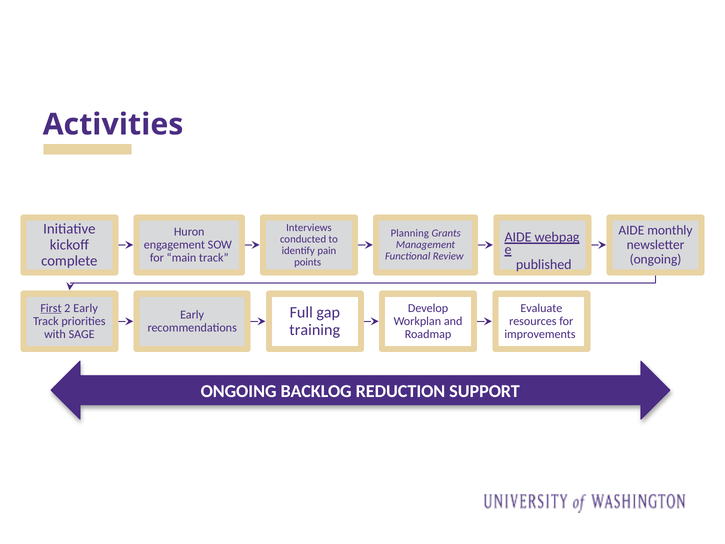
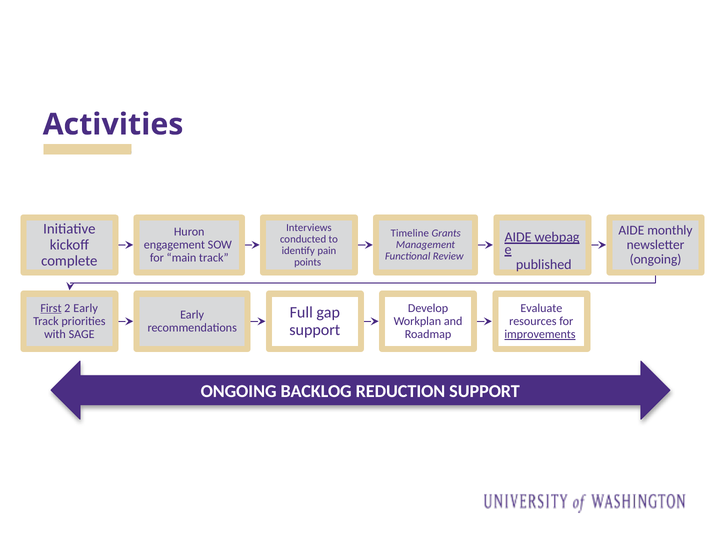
Planning: Planning -> Timeline (410, 233)
training: training -> support (315, 330)
improvements underline: none -> present (540, 334)
